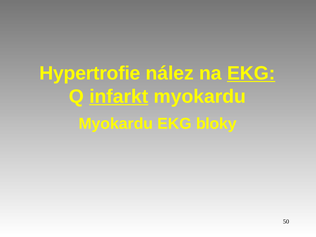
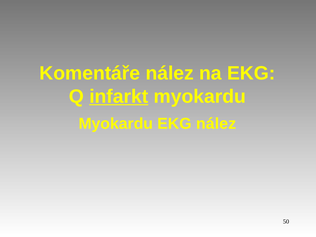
Hypertrofie: Hypertrofie -> Komentáře (90, 73)
EKG underline: present -> none (251, 73)
EKG bloky: bloky -> nález (216, 124)
